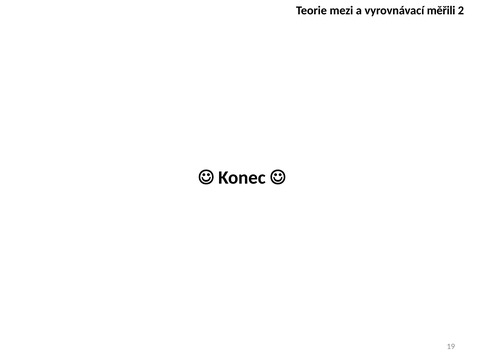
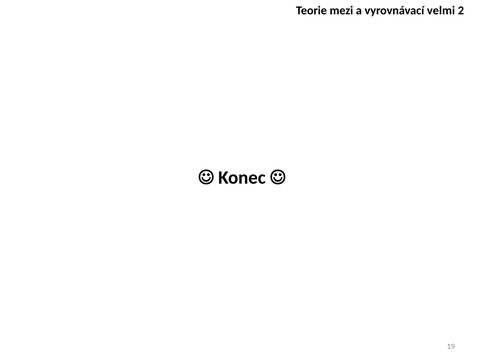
měřili: měřili -> velmi (441, 10)
